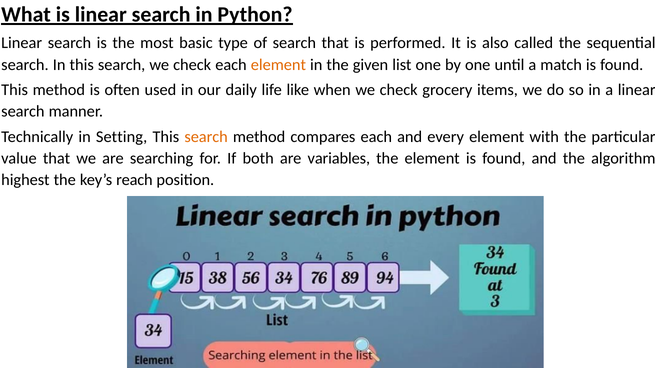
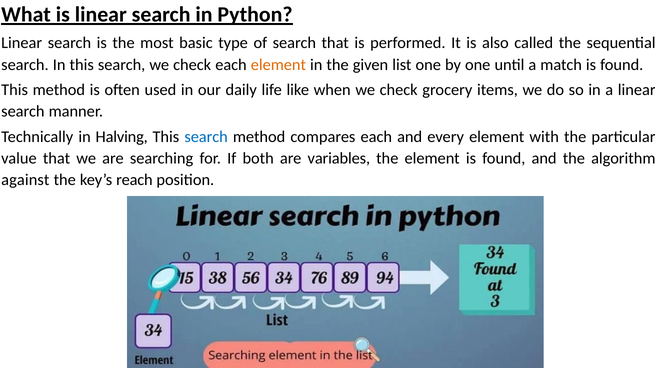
Setting: Setting -> Halving (122, 137)
search colour: orange -> blue (206, 137)
highest: highest -> against (25, 180)
